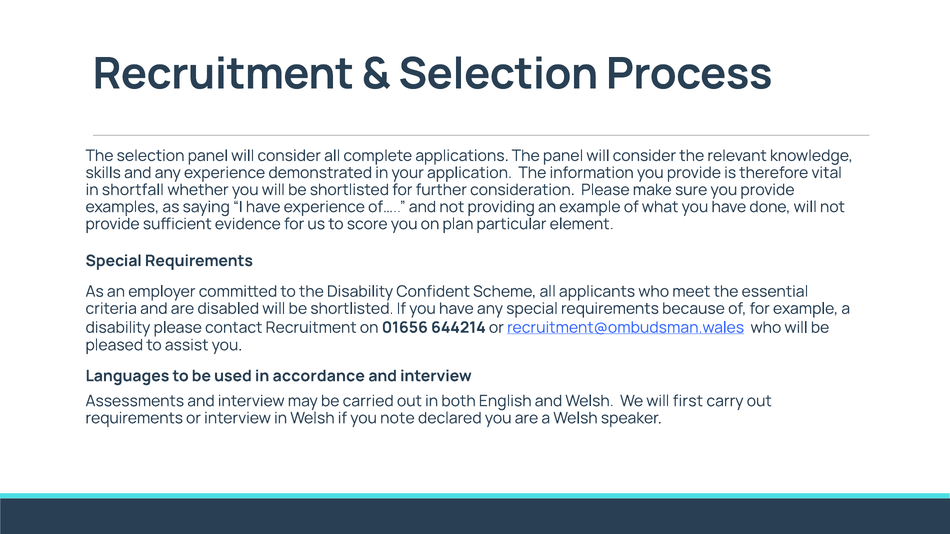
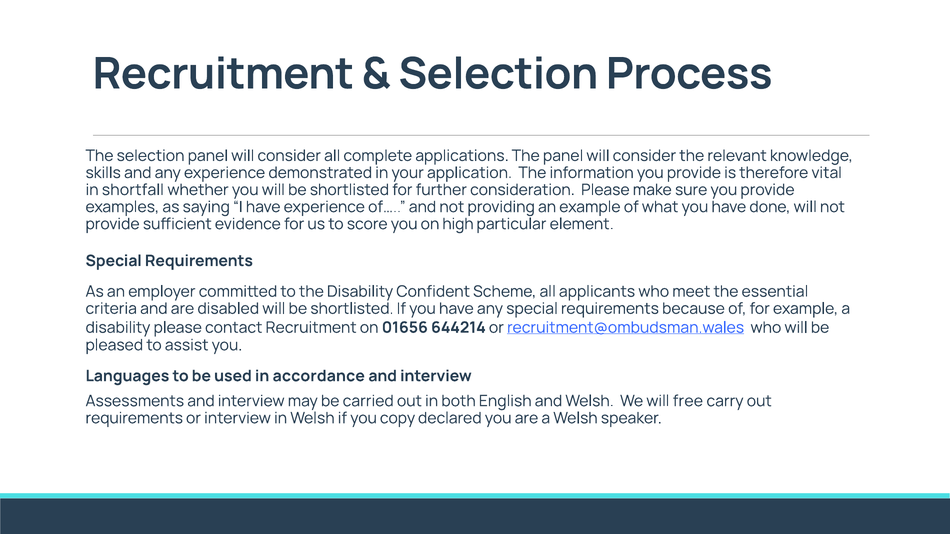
plan: plan -> high (458, 224)
first: first -> free (688, 401)
note: note -> copy (398, 418)
